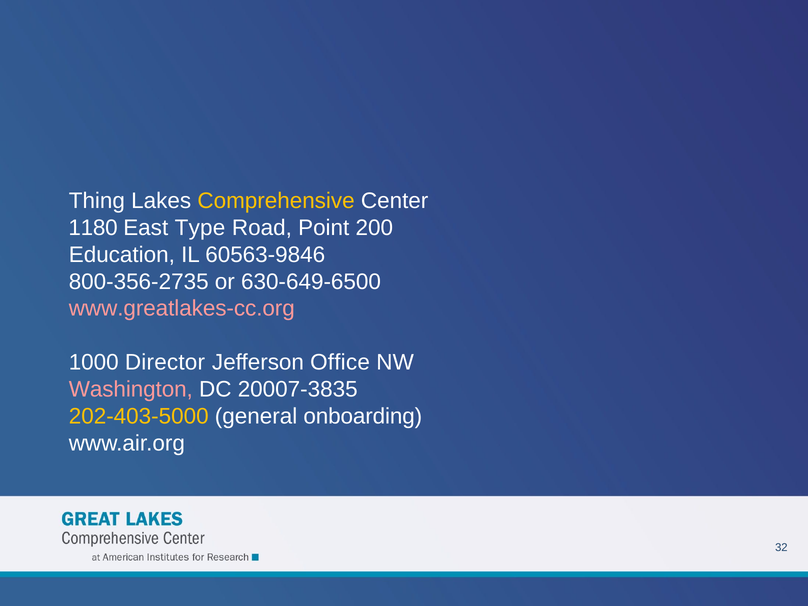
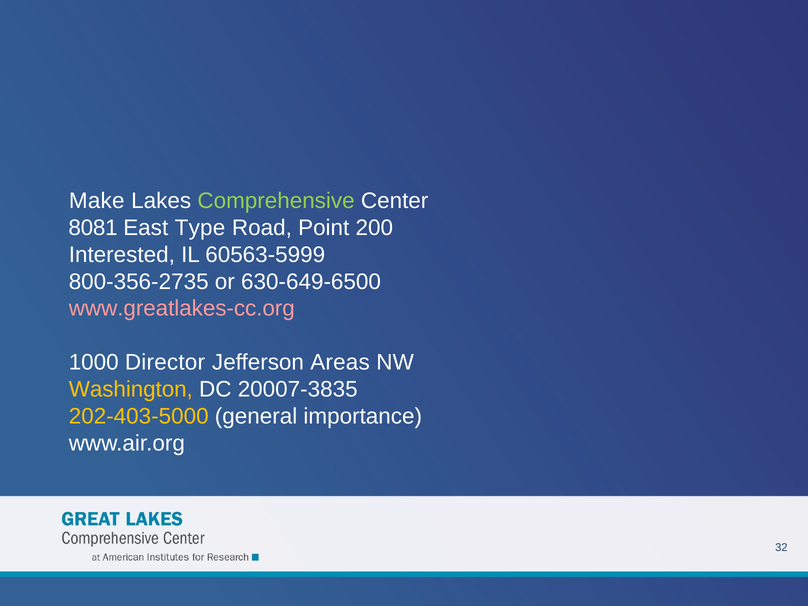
Thing: Thing -> Make (97, 201)
Comprehensive colour: yellow -> light green (276, 201)
1180: 1180 -> 8081 (93, 228)
Education: Education -> Interested (122, 255)
60563-9846: 60563-9846 -> 60563-5999 (265, 255)
Office: Office -> Areas (340, 362)
Washington colour: pink -> yellow (131, 389)
onboarding: onboarding -> importance (363, 416)
